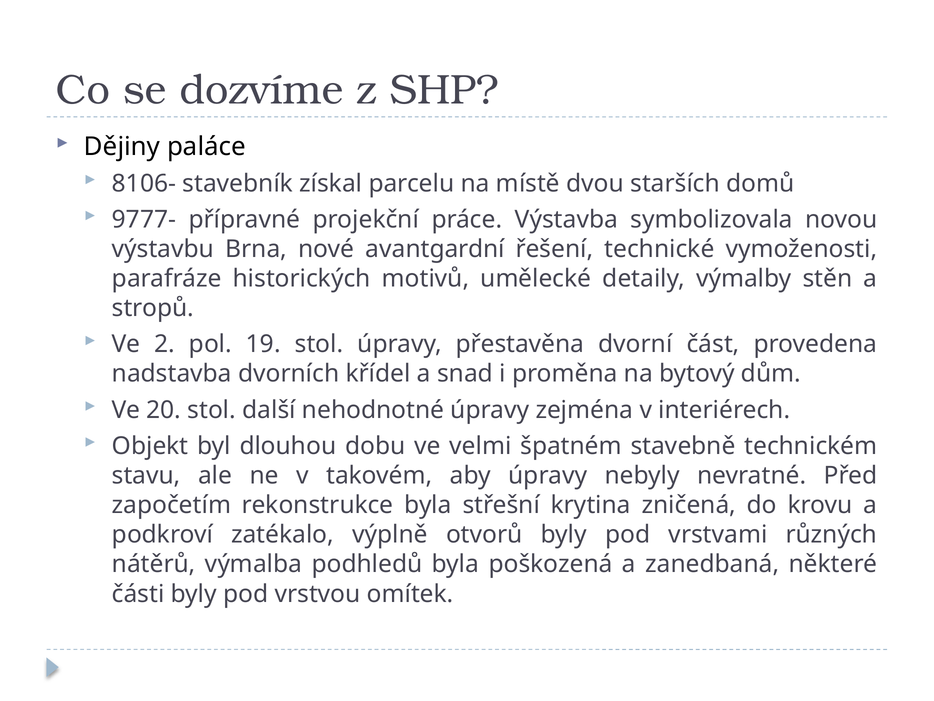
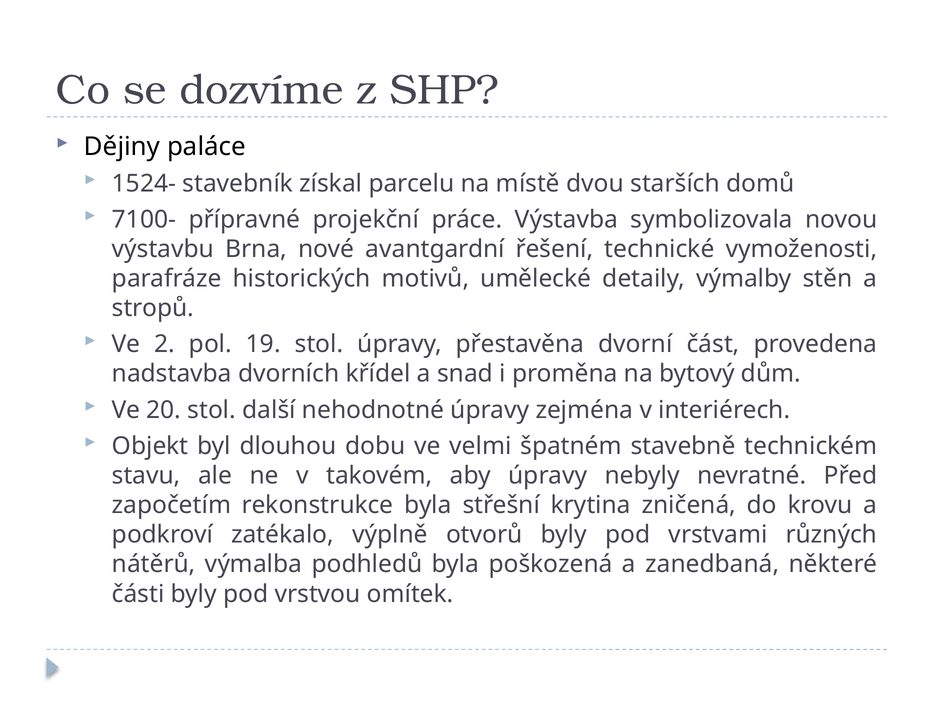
8106-: 8106- -> 1524- (144, 183)
9777-: 9777- -> 7100- (144, 219)
